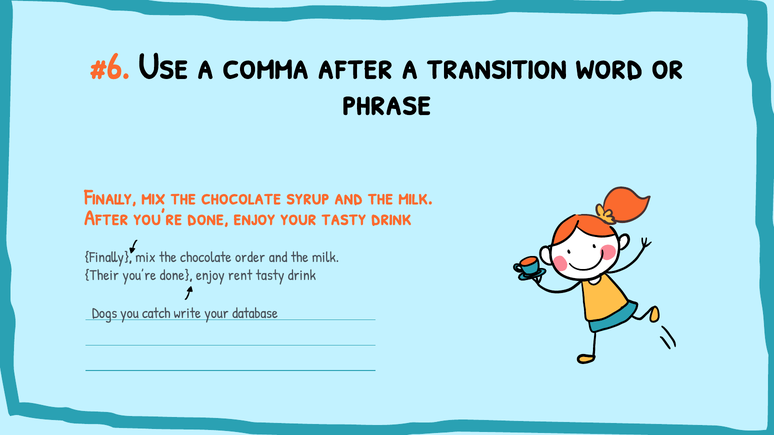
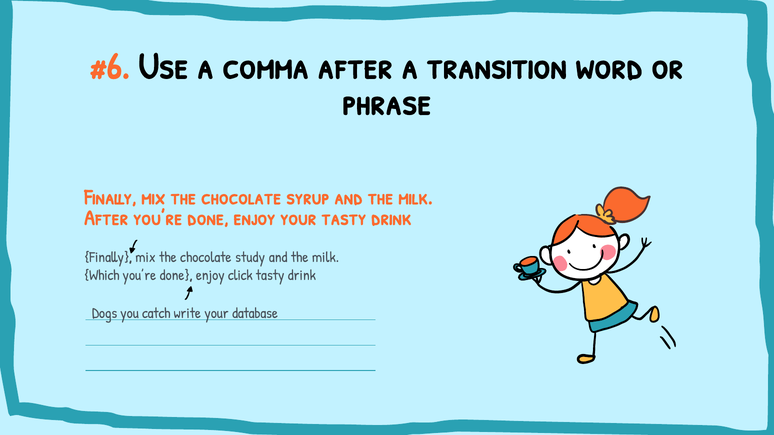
order: order -> study (250, 258)
Their: Their -> Which (102, 276)
rent: rent -> click (240, 276)
